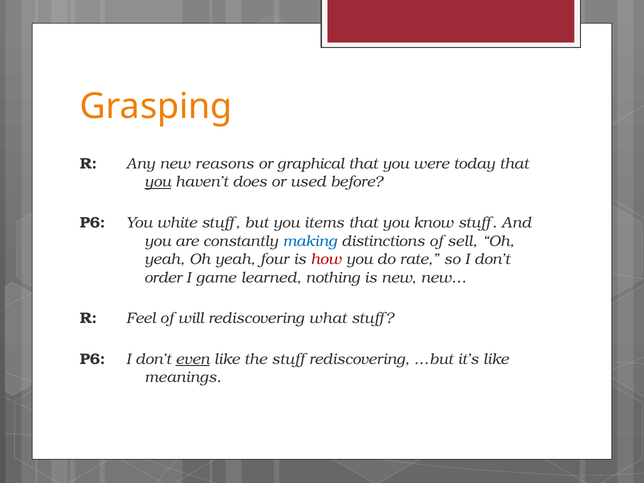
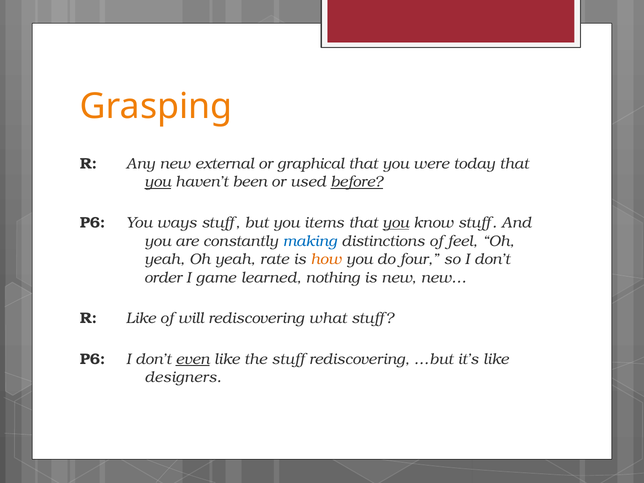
reasons: reasons -> external (224, 164)
does: does -> been (250, 182)
before underline: none -> present (357, 182)
white: white -> ways (177, 223)
you underline: none -> present (396, 223)
sell: sell -> feel (462, 241)
four: four -> rate (274, 259)
how colour: red -> orange (326, 259)
rate: rate -> four (419, 259)
R Feel: Feel -> Like (141, 318)
meanings: meanings -> designers (183, 377)
